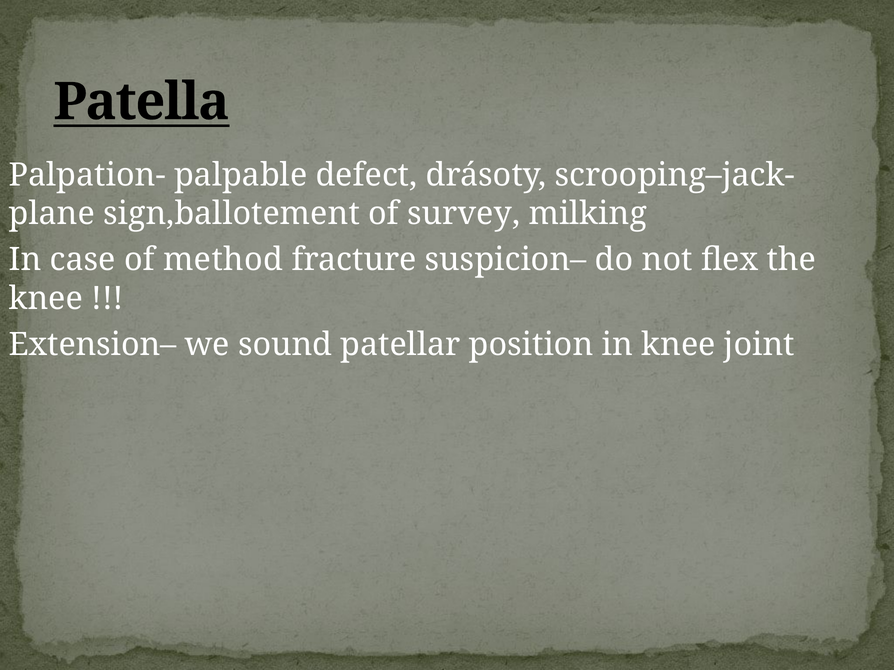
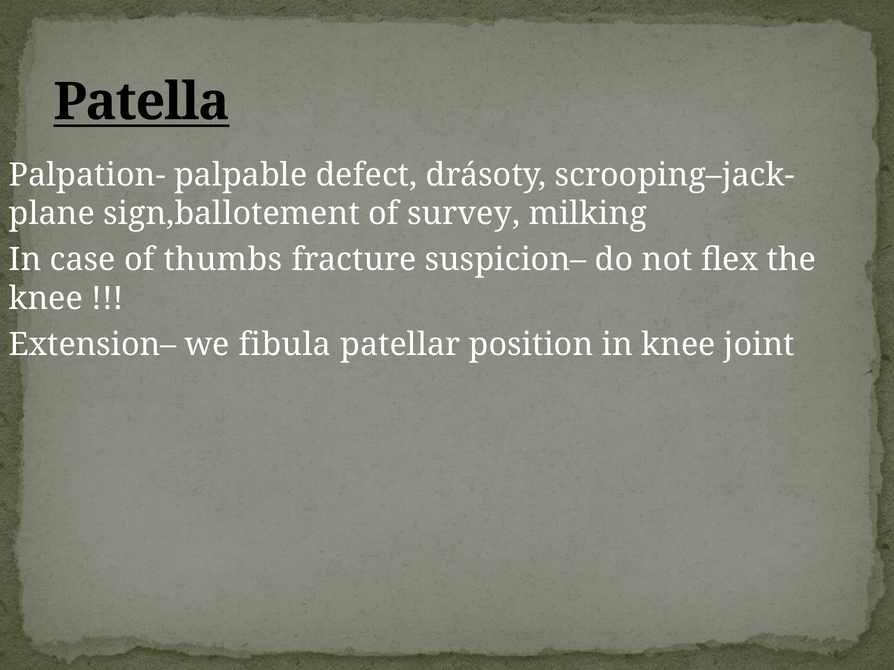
method: method -> thumbs (223, 260)
sound: sound -> fibula (285, 345)
